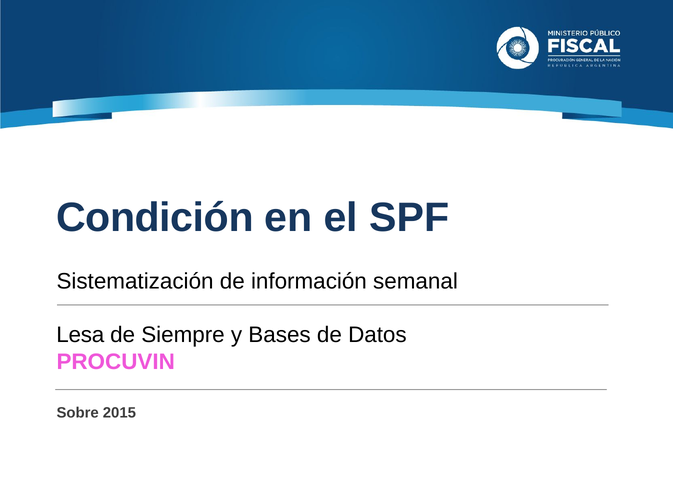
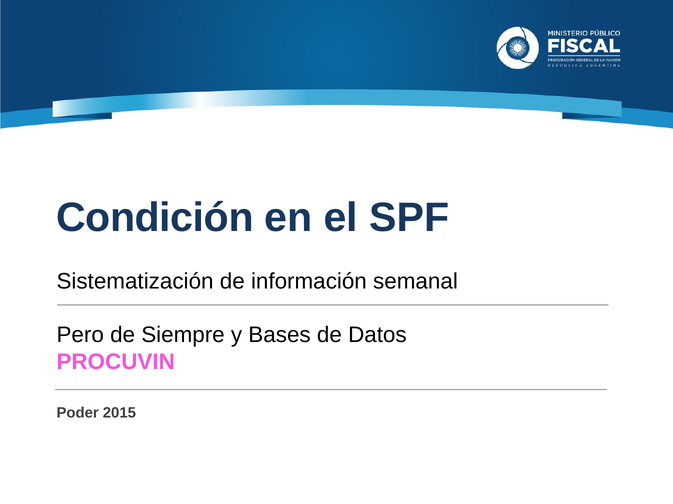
Lesa: Lesa -> Pero (80, 336)
Sobre: Sobre -> Poder (78, 414)
